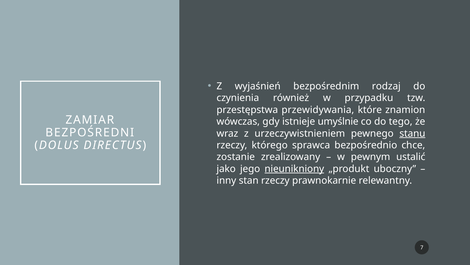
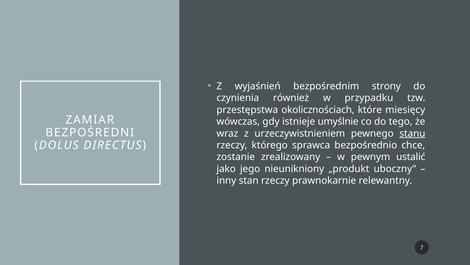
rodzaj: rodzaj -> strony (386, 86)
przewidywania: przewidywania -> okolicznościach (318, 110)
znamion: znamion -> miesięcy (405, 110)
nieunikniony underline: present -> none (294, 168)
